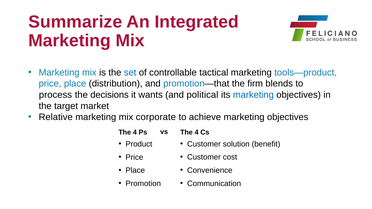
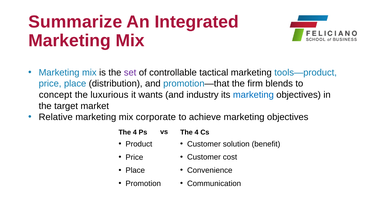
set colour: blue -> purple (130, 73)
process: process -> concept (55, 95)
decisions: decisions -> luxurious (109, 95)
political: political -> industry (203, 95)
